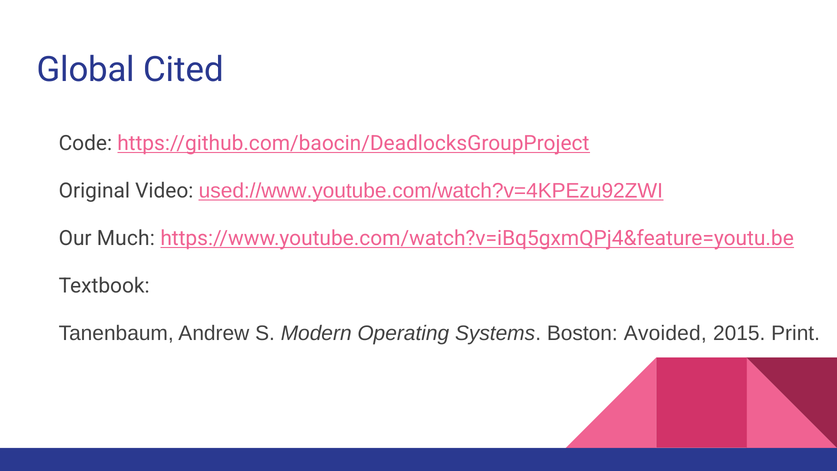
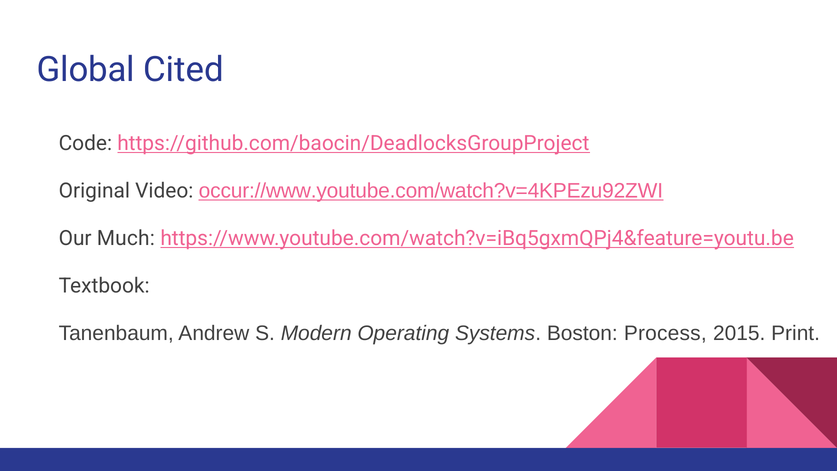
used://www.youtube.com/watch?v=4KPEzu92ZWI: used://www.youtube.com/watch?v=4KPEzu92ZWI -> occur://www.youtube.com/watch?v=4KPEzu92ZWI (431, 191)
Avoided: Avoided -> Process (665, 333)
